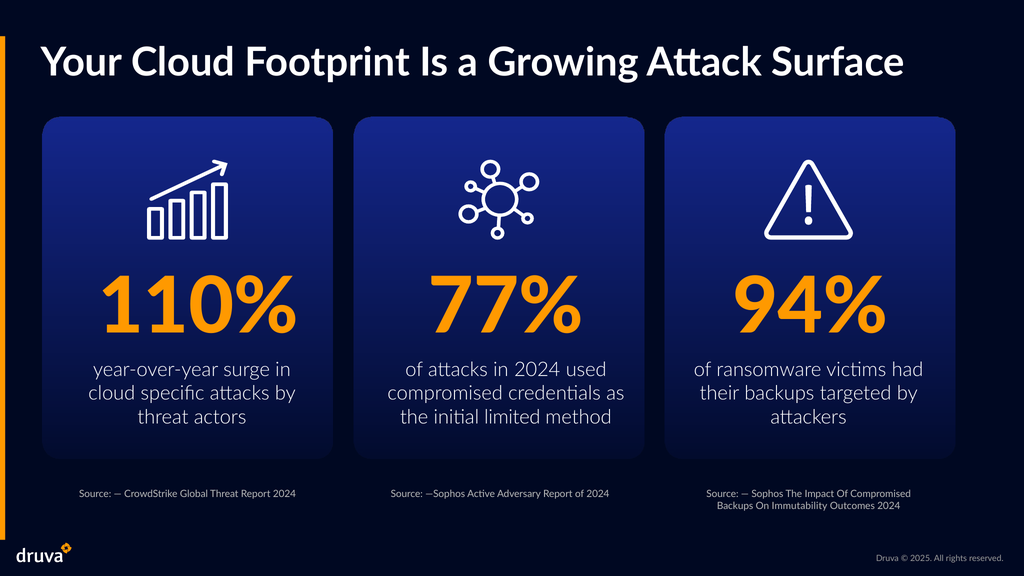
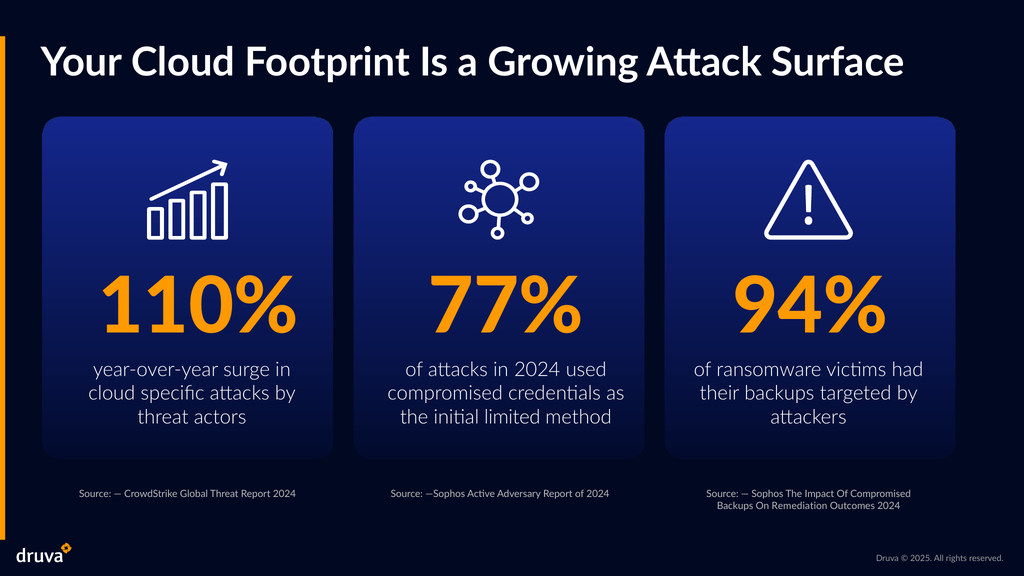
Immutability: Immutability -> Remediation (799, 506)
